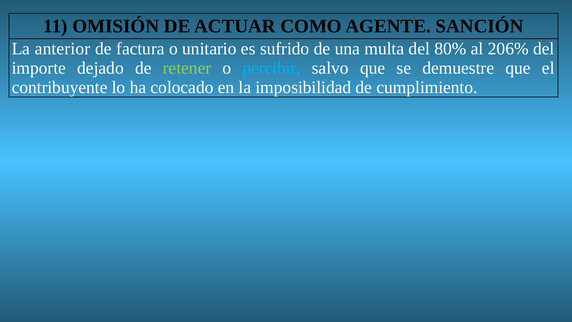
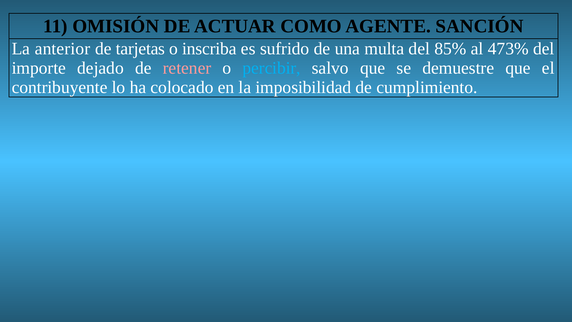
factura: factura -> tarjetas (140, 49)
unitario: unitario -> inscriba (209, 49)
80%: 80% -> 85% (450, 49)
206%: 206% -> 473% (508, 49)
retener colour: light green -> pink (187, 68)
